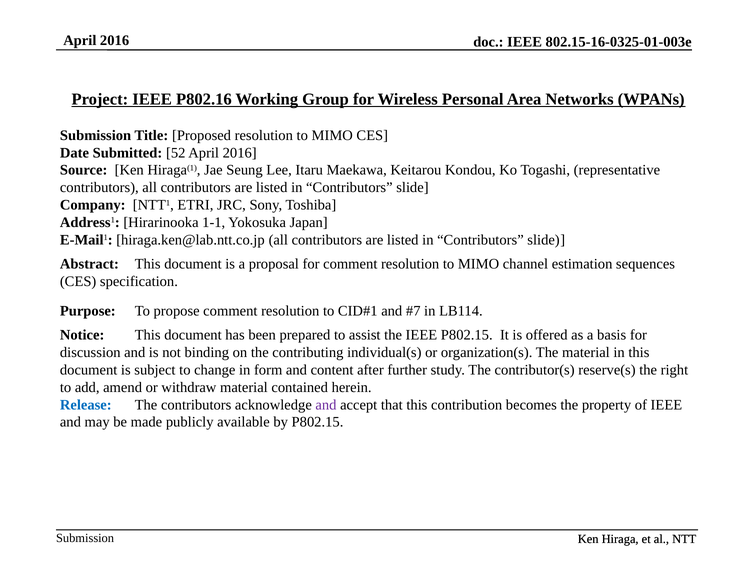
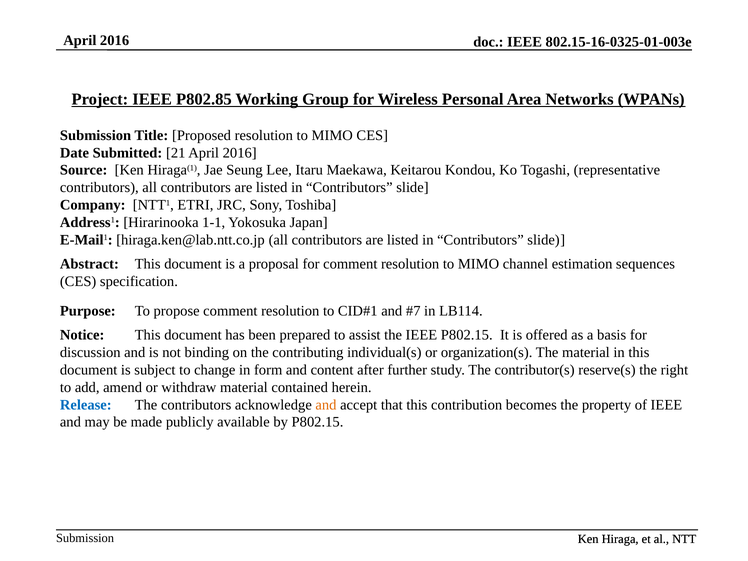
P802.16: P802.16 -> P802.85 (204, 99)
52: 52 -> 21 (176, 153)
and colour: purple -> orange (326, 405)
